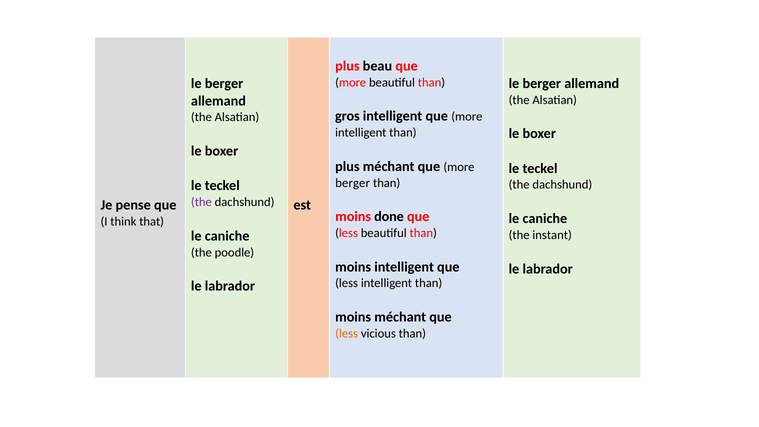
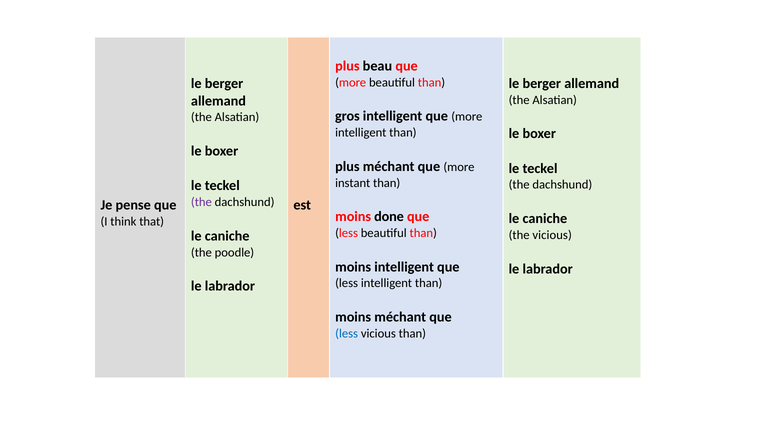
berger: berger -> instant (353, 183)
the instant: instant -> vicious (552, 235)
less colour: orange -> blue (347, 333)
